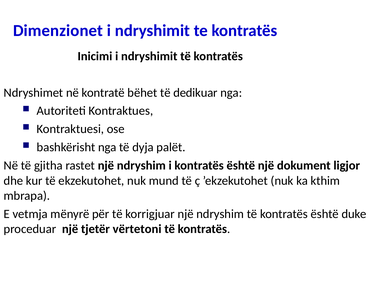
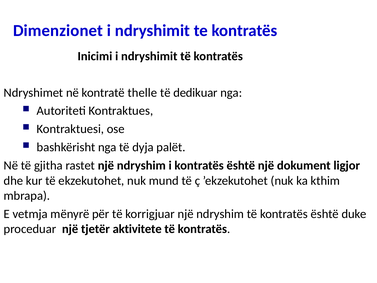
bëhet: bëhet -> thelle (142, 93)
vërtetoni: vërtetoni -> aktivitete (137, 229)
